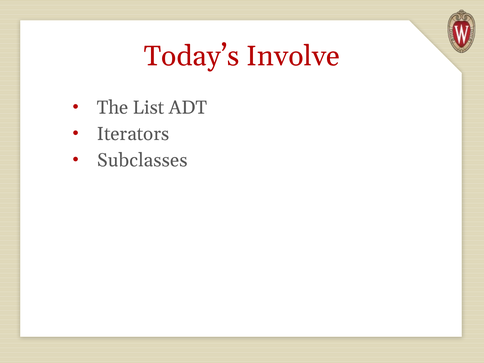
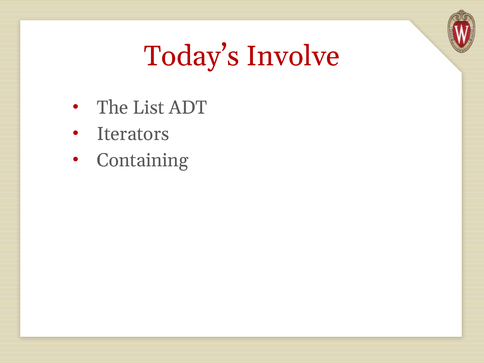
Subclasses: Subclasses -> Containing (143, 160)
